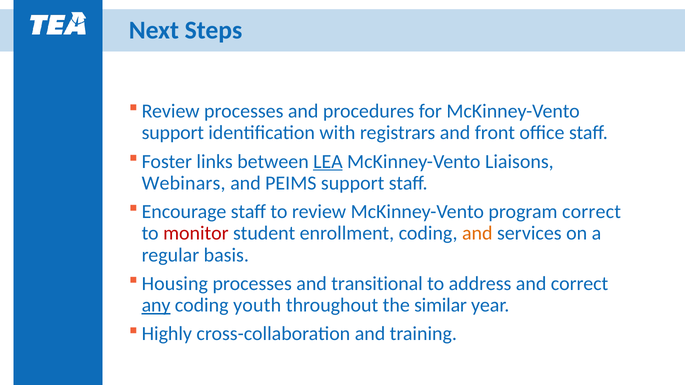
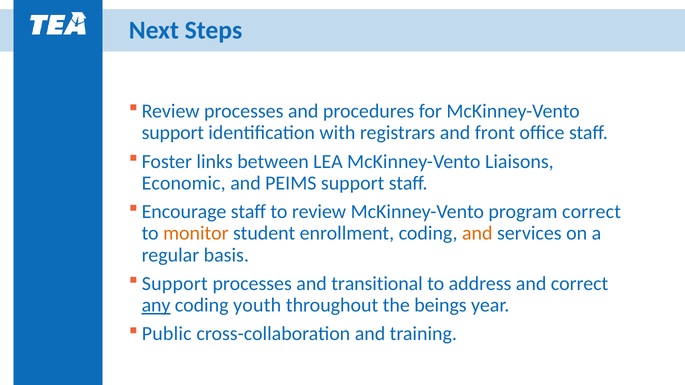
LEA underline: present -> none (328, 162)
Webinars: Webinars -> Economic (184, 183)
monitor colour: red -> orange (196, 234)
Housing: Housing -> Support (175, 284)
similar: similar -> beings (440, 305)
Highly: Highly -> Public (167, 334)
